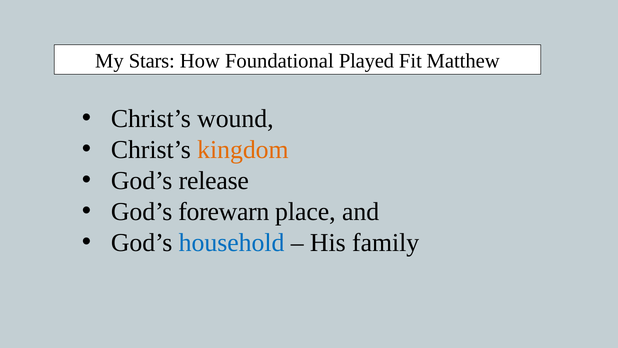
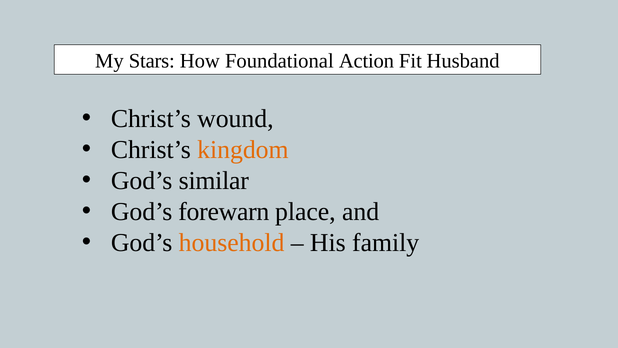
Played: Played -> Action (366, 61)
Matthew: Matthew -> Husband (463, 61)
release: release -> similar (214, 180)
household colour: blue -> orange (232, 242)
